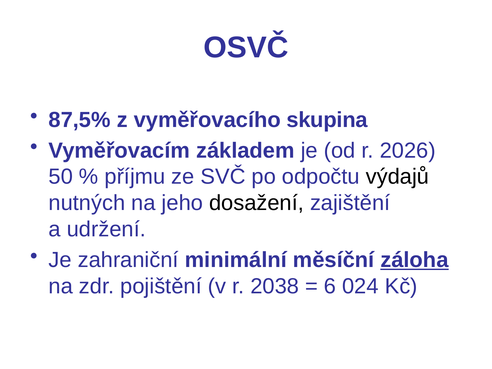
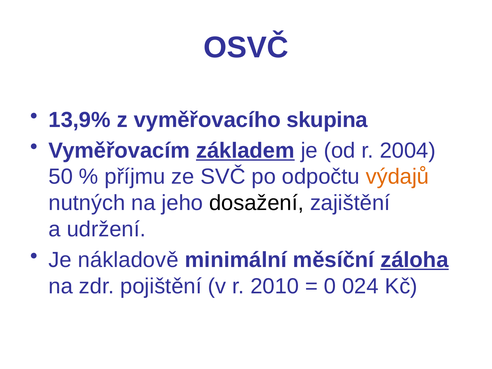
87,5%: 87,5% -> 13,9% (80, 120)
základem underline: none -> present (245, 151)
2026: 2026 -> 2004 (408, 151)
výdajů colour: black -> orange (397, 177)
zahraniční: zahraniční -> nákladově (128, 260)
2038: 2038 -> 2010 (275, 286)
6: 6 -> 0 (330, 286)
